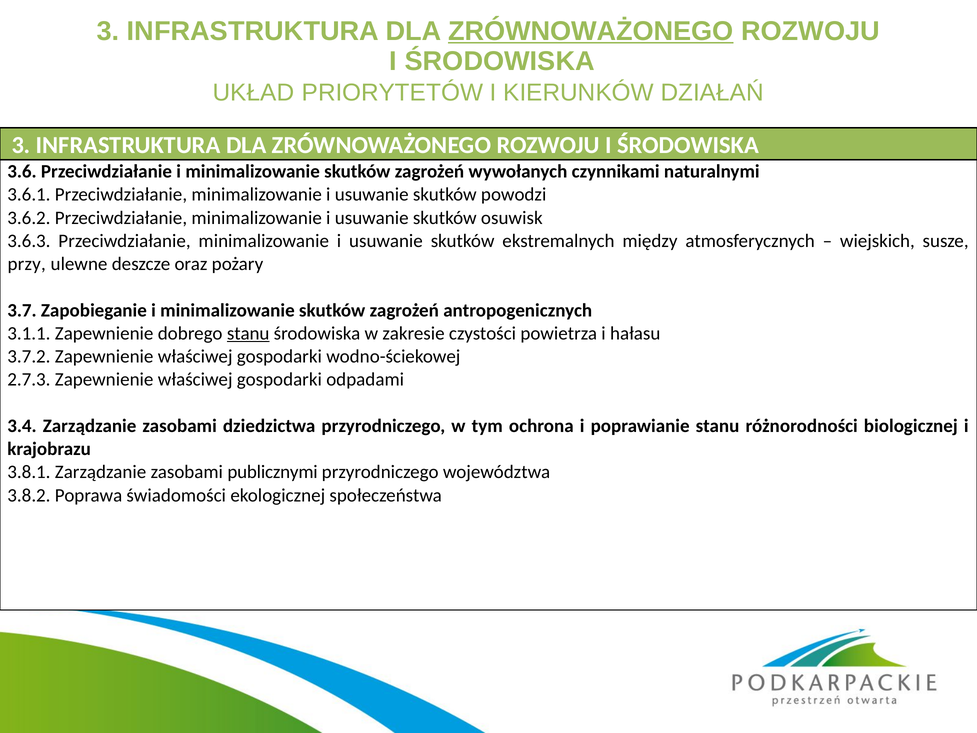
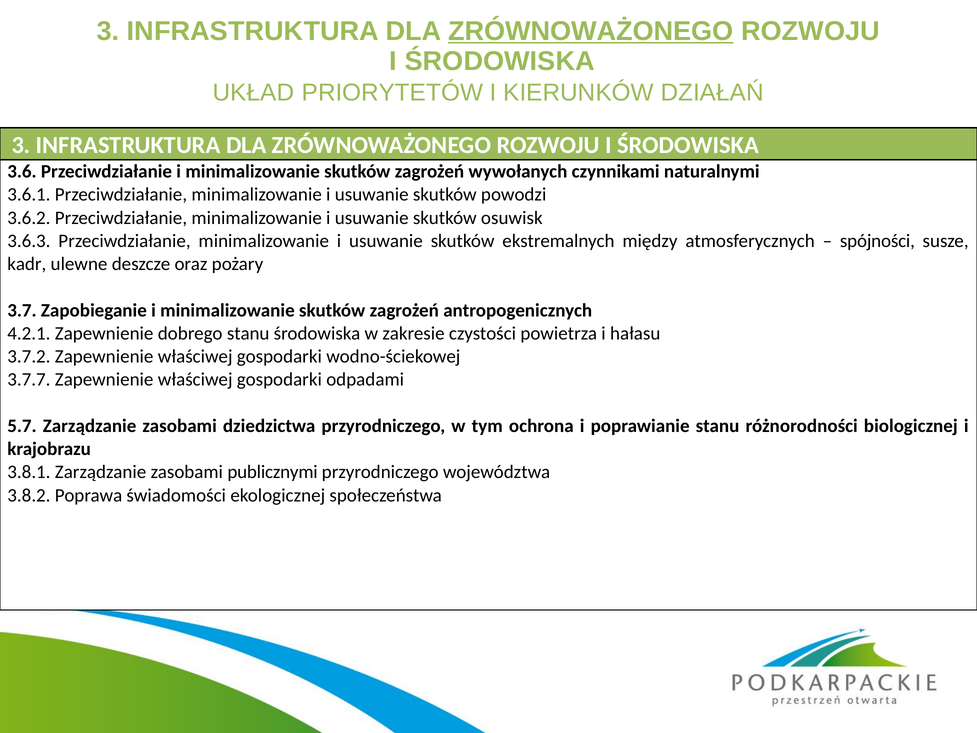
wiejskich: wiejskich -> spójności (877, 241)
przy: przy -> kadr (27, 264)
3.1.1: 3.1.1 -> 4.2.1 (29, 333)
stanu underline: present -> none (248, 333)
2.7.3: 2.7.3 -> 3.7.7 (29, 380)
3.4: 3.4 -> 5.7 (22, 426)
